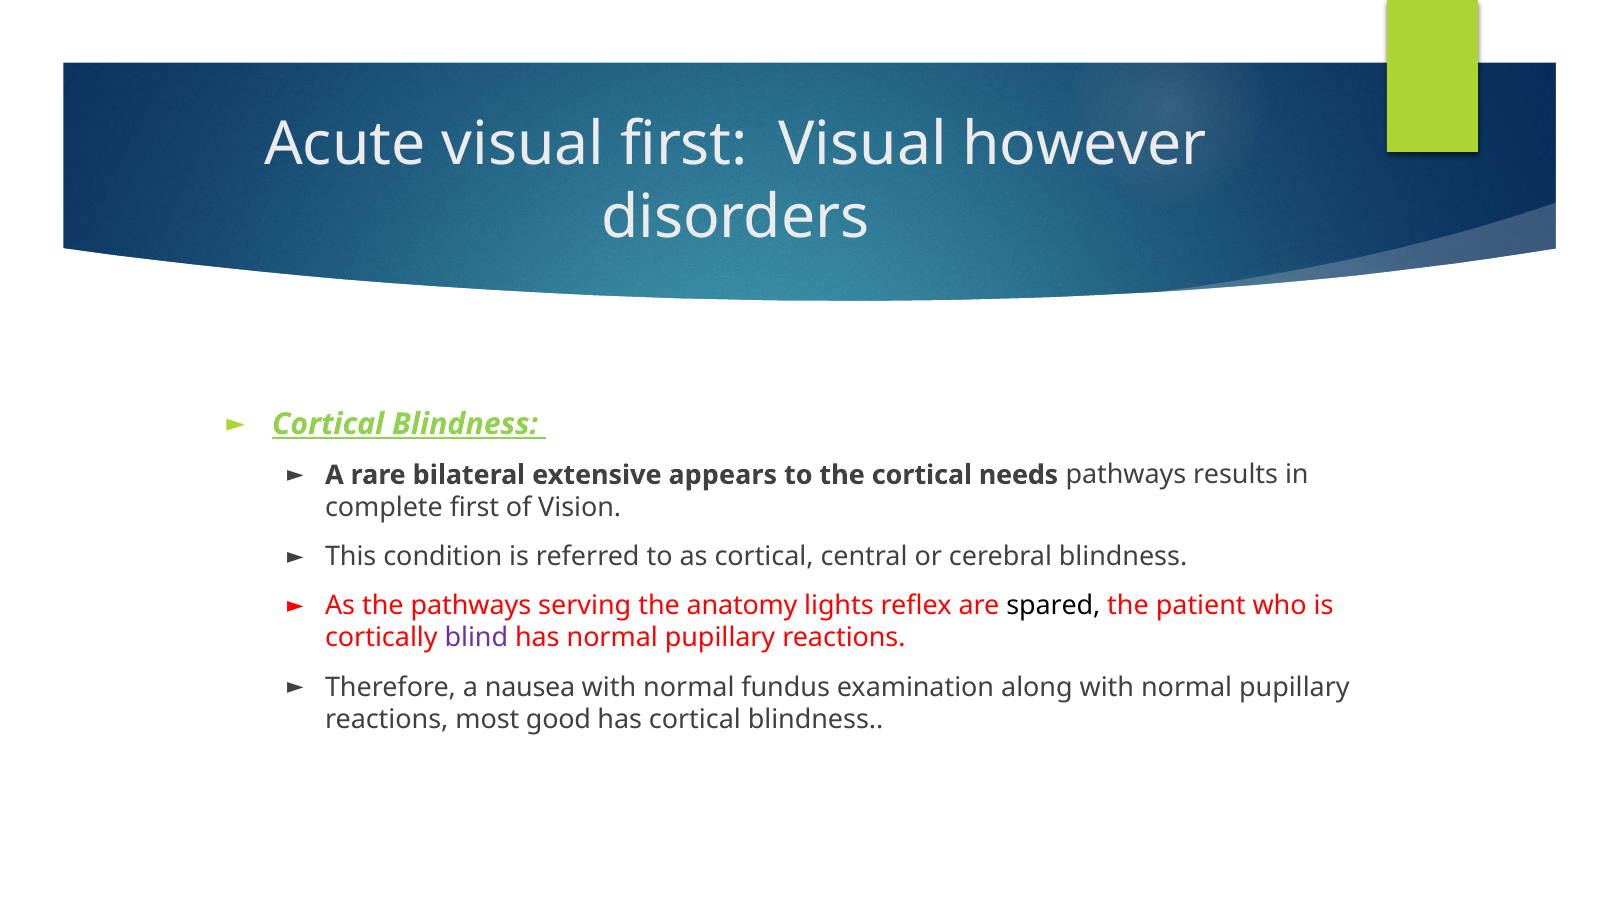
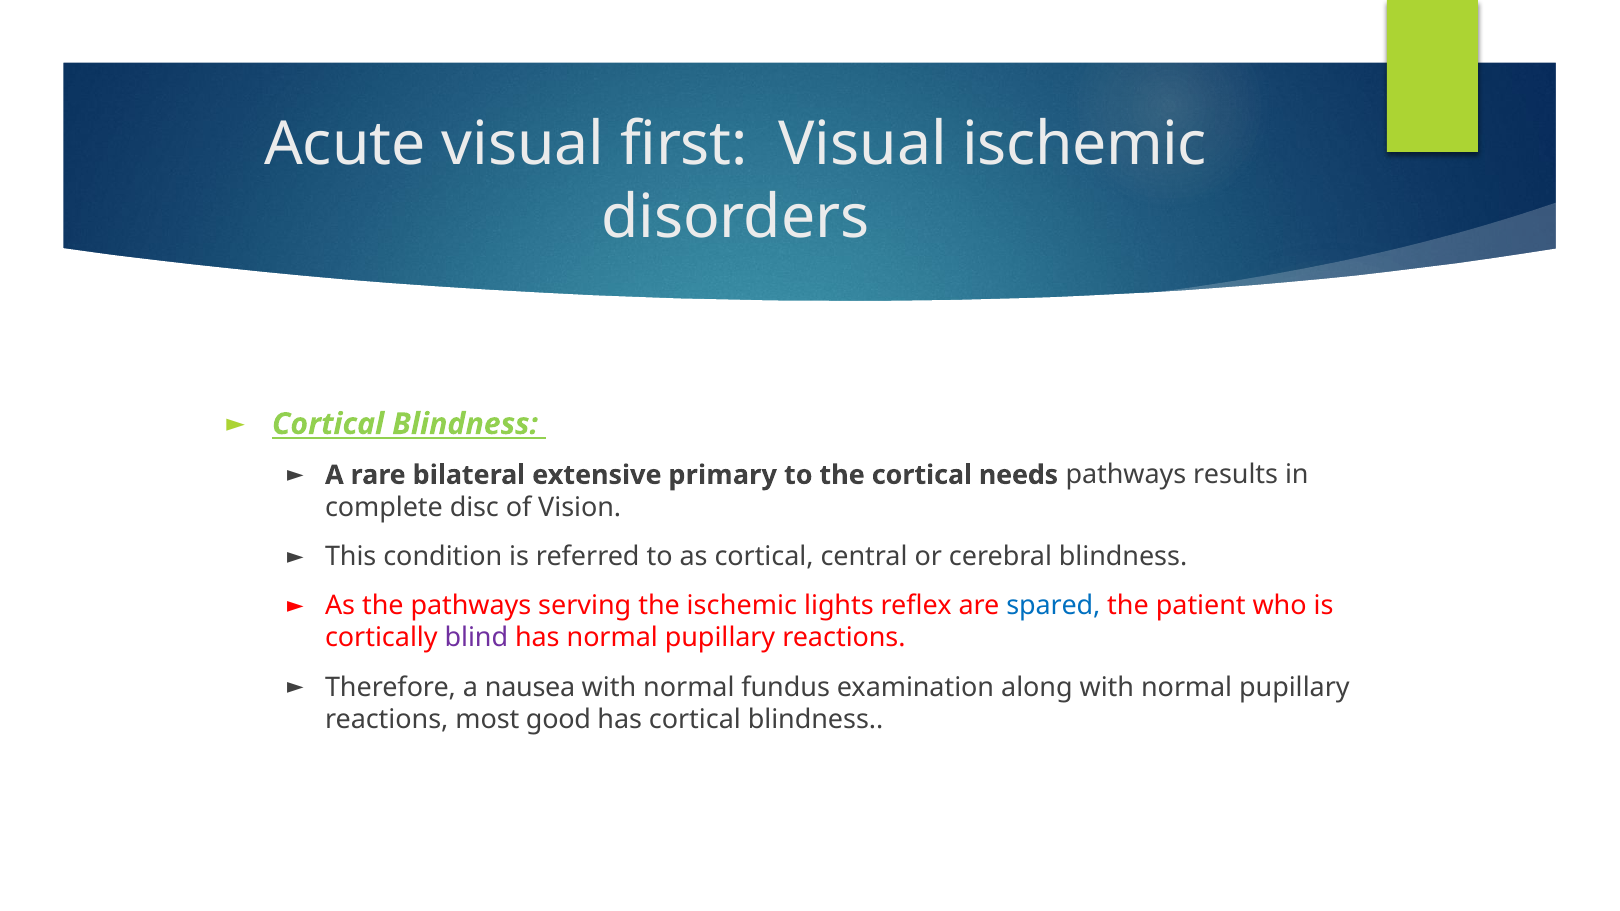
Visual however: however -> ischemic (1085, 144)
appears: appears -> primary (723, 475)
complete first: first -> disc (474, 507)
the anatomy: anatomy -> ischemic (742, 606)
spared colour: black -> blue (1053, 606)
